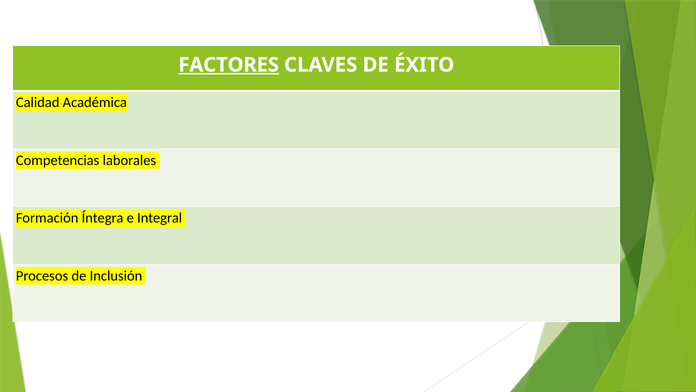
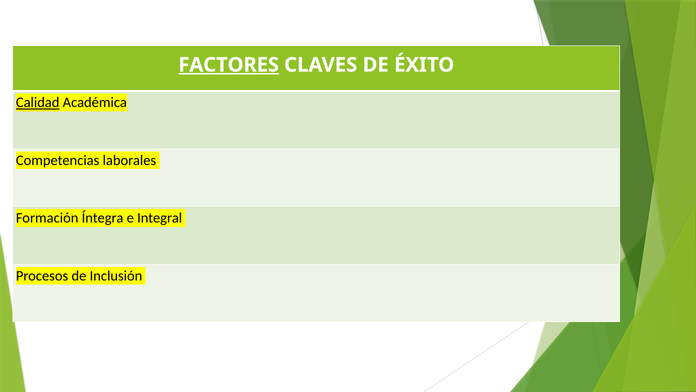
Calidad underline: none -> present (38, 103)
